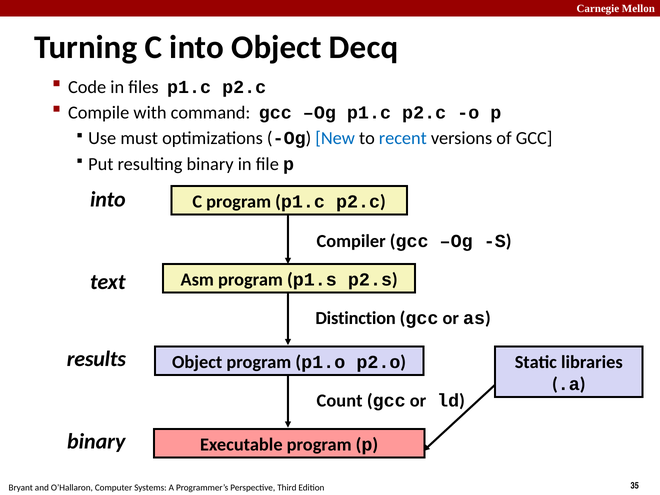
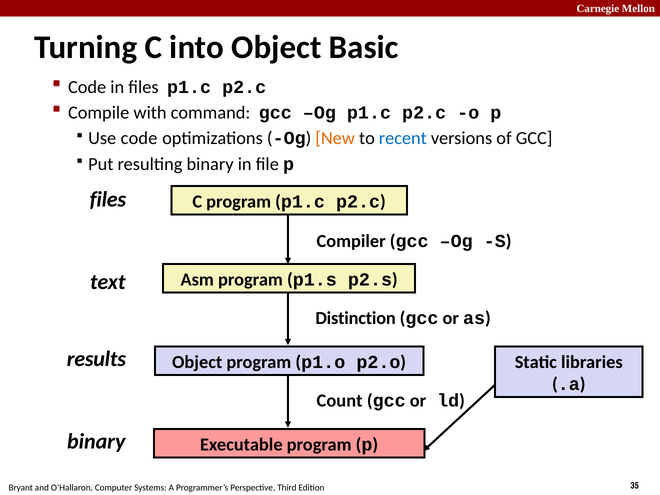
Decq: Decq -> Basic (364, 48)
Use must: must -> code (139, 138)
New colour: blue -> orange (335, 138)
into: into -> files (108, 199)
